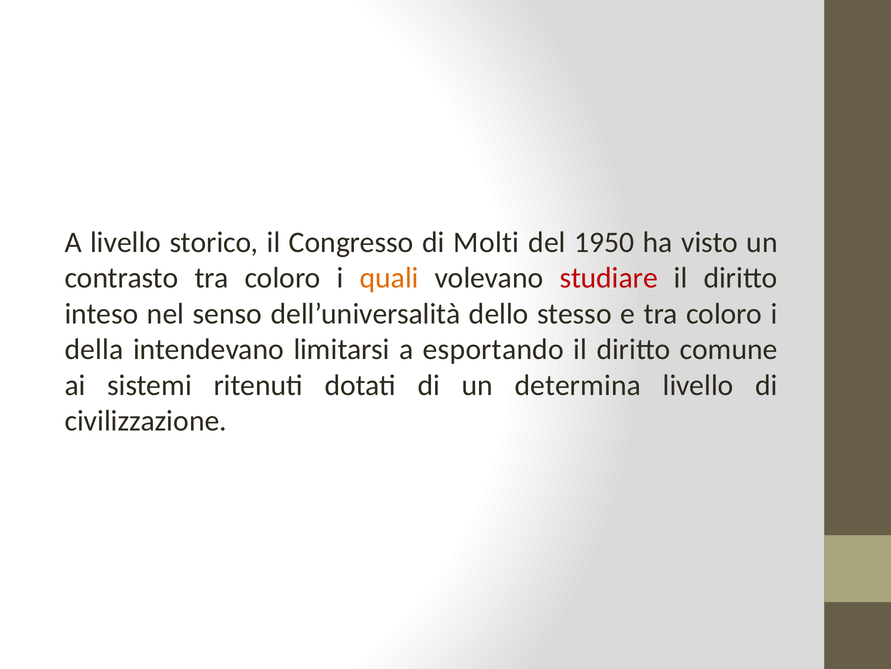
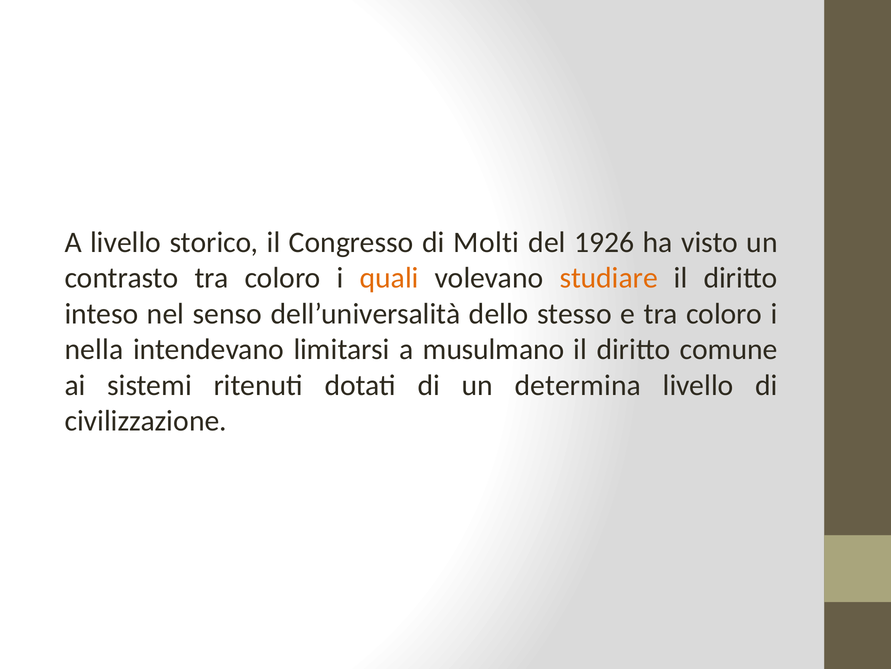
1950: 1950 -> 1926 (604, 242)
studiare colour: red -> orange (609, 278)
della: della -> nella (94, 349)
esportando: esportando -> musulmano (494, 349)
